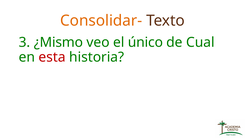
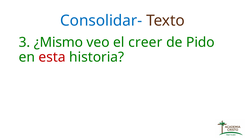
Consolidar- colour: orange -> blue (101, 21)
único: único -> creer (145, 42)
Cual: Cual -> Pido (200, 42)
